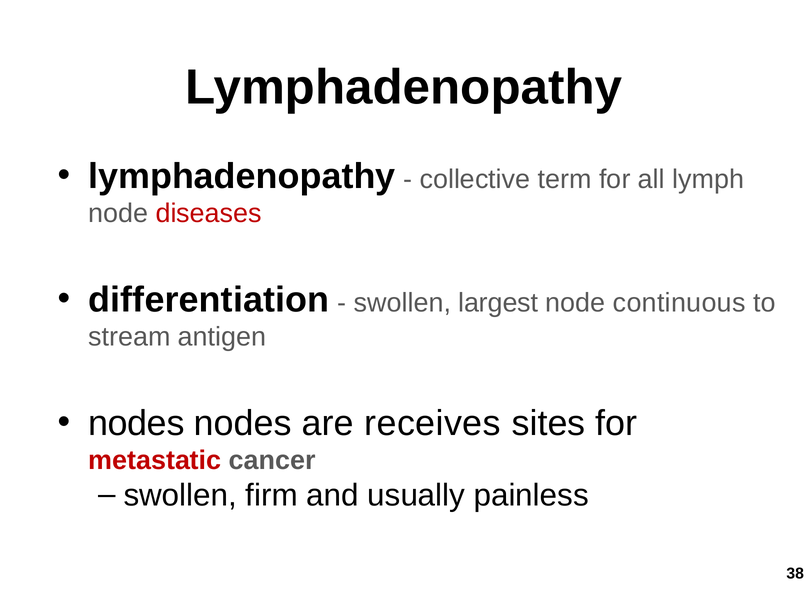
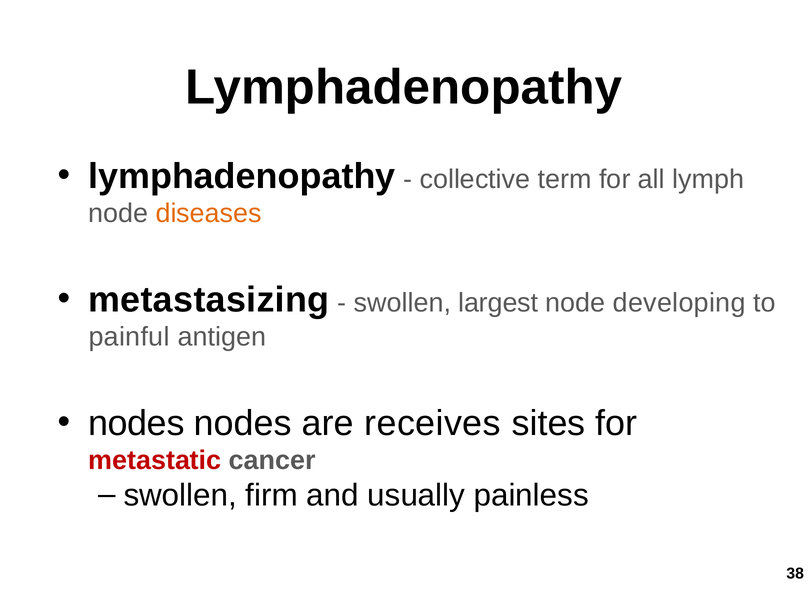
diseases colour: red -> orange (209, 213)
differentiation: differentiation -> metastasizing (209, 300)
continuous: continuous -> developing (679, 303)
stream: stream -> painful (129, 337)
